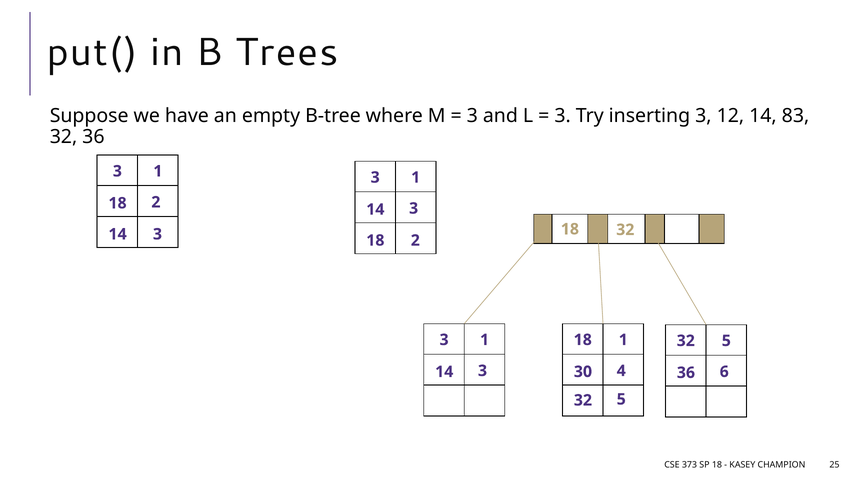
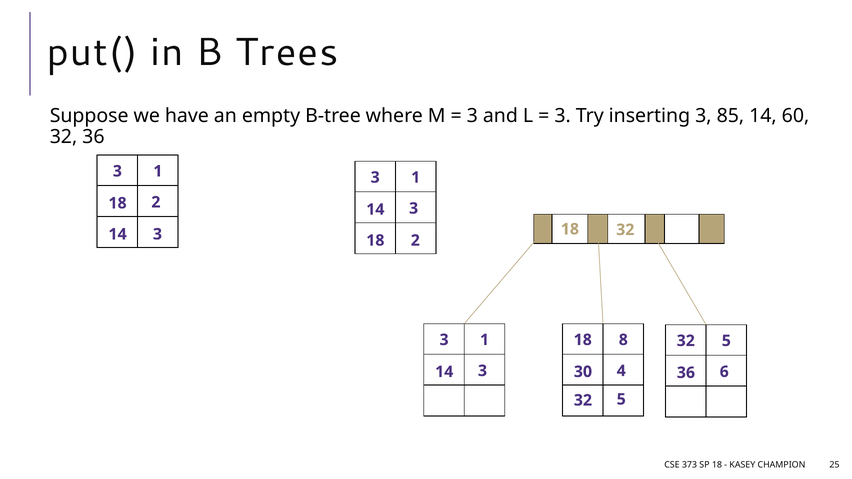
12: 12 -> 85 (730, 116)
83: 83 -> 60 (796, 116)
18 1: 1 -> 8 (623, 340)
